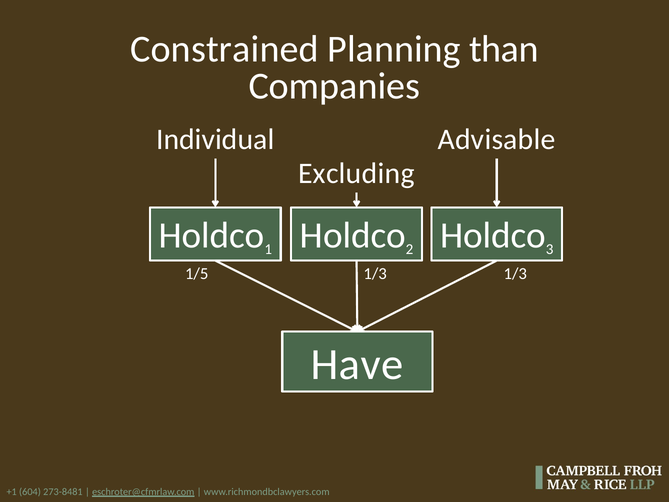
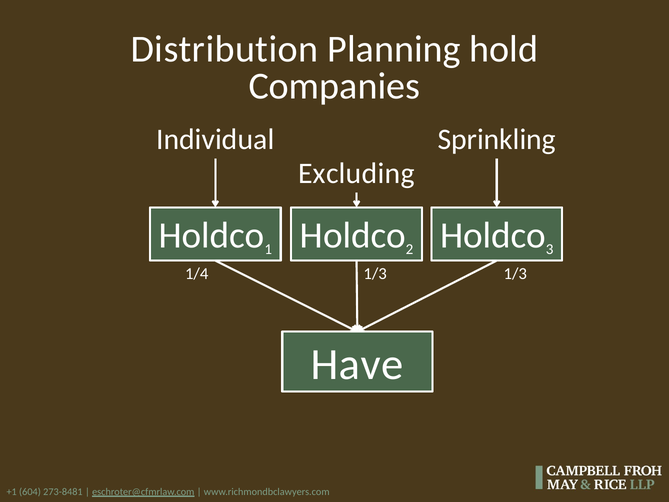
Constrained: Constrained -> Distribution (224, 49)
than: than -> hold (504, 49)
Advisable: Advisable -> Sprinkling (497, 139)
1/5: 1/5 -> 1/4 (197, 274)
